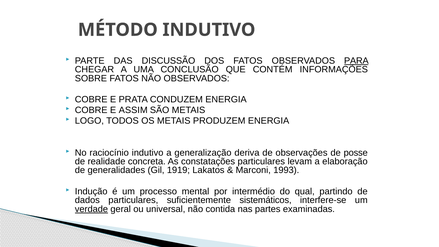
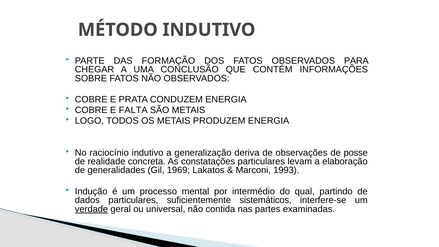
DISCUSSÃO: DISCUSSÃO -> FORMAÇÃO (168, 61)
PARA underline: present -> none (356, 61)
ASSIM: ASSIM -> FALTA (133, 110)
1919: 1919 -> 1969 (178, 170)
